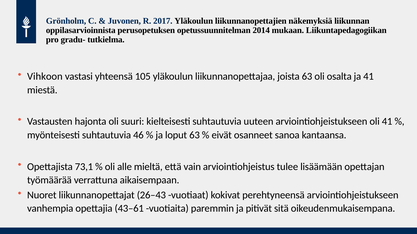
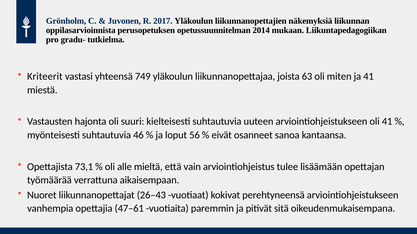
Vihkoon: Vihkoon -> Kriteerit (45, 77)
105: 105 -> 749 (143, 77)
osalta: osalta -> miten (339, 77)
loput 63: 63 -> 56 (195, 135)
43–61: 43–61 -> 47–61 (129, 209)
